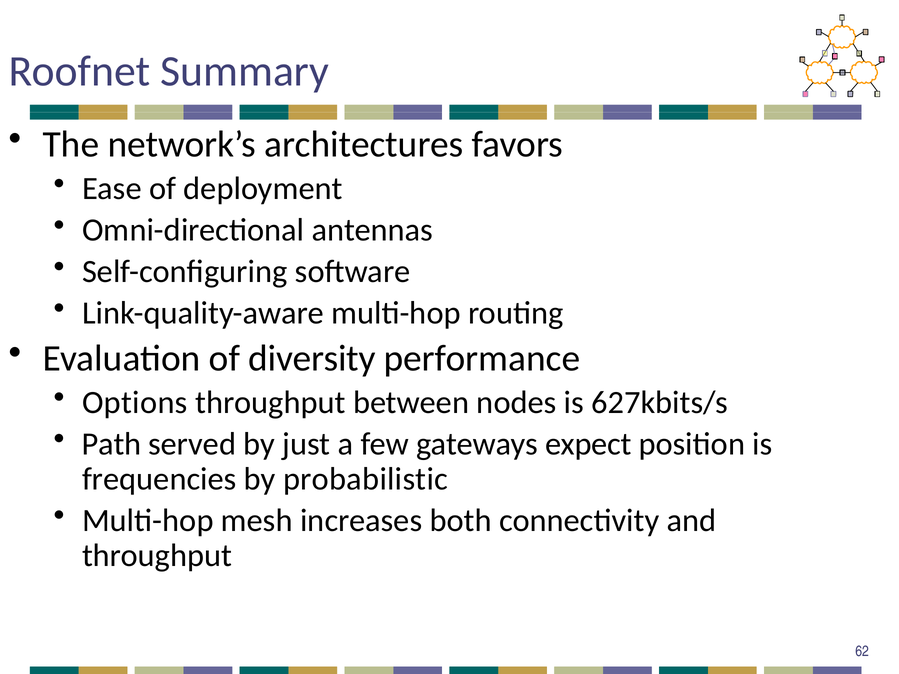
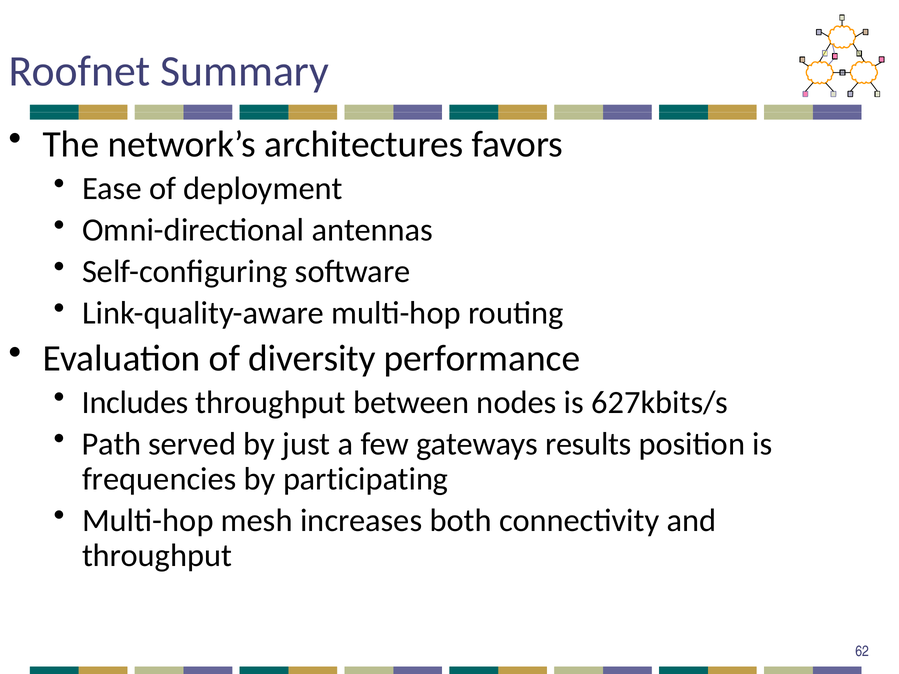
Options: Options -> Includes (135, 403)
expect: expect -> results (588, 444)
probabilistic: probabilistic -> participating (366, 479)
